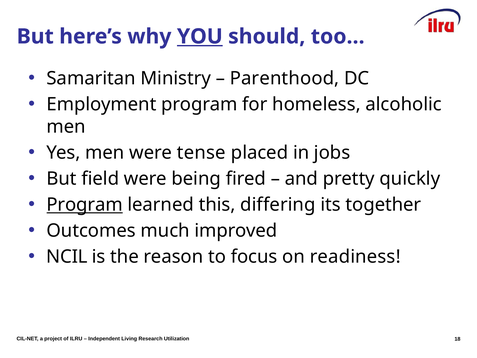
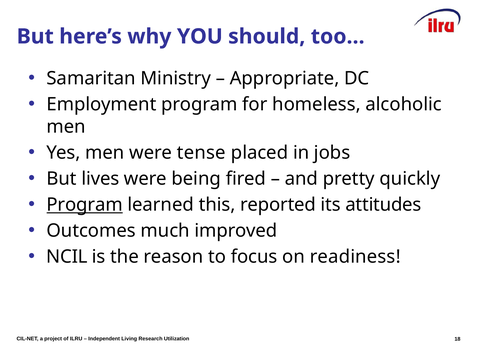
YOU underline: present -> none (200, 36)
Parenthood: Parenthood -> Appropriate (285, 78)
field: field -> lives (100, 179)
differing: differing -> reported (278, 205)
together: together -> attitudes (383, 205)
